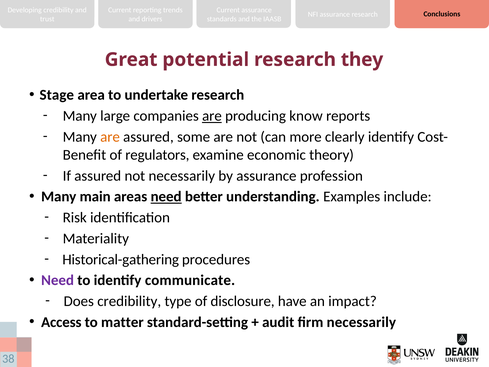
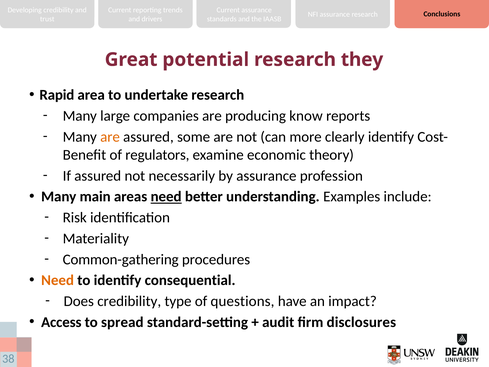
Stage: Stage -> Rapid (57, 95)
are underline: present -> none (212, 116)
Historical-gathering: Historical-gathering -> Common-gathering (121, 259)
Need colour: purple -> orange (58, 280)
communicate: communicate -> consequential (190, 280)
disclosure: disclosure -> questions (242, 301)
matter: matter -> spread (122, 322)
firm necessarily: necessarily -> disclosures (361, 322)
